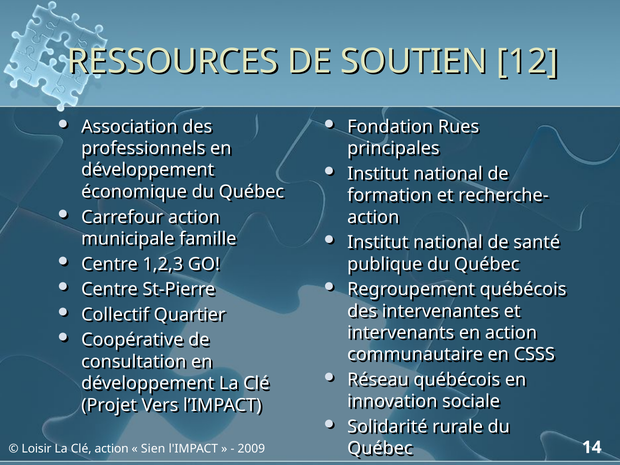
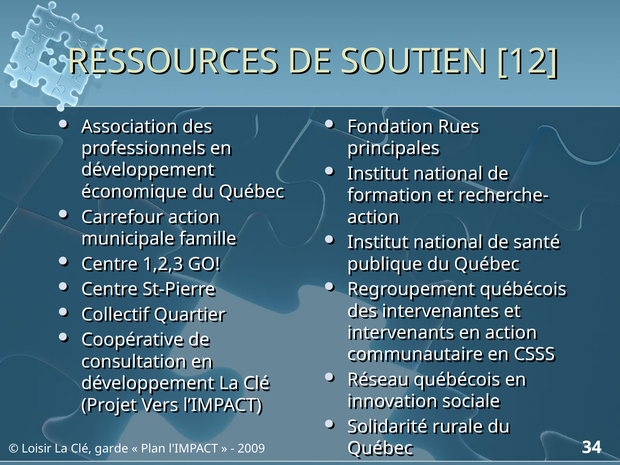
Clé action: action -> garde (112, 449)
Sien: Sien -> Plan (153, 449)
14: 14 -> 34 (592, 447)
